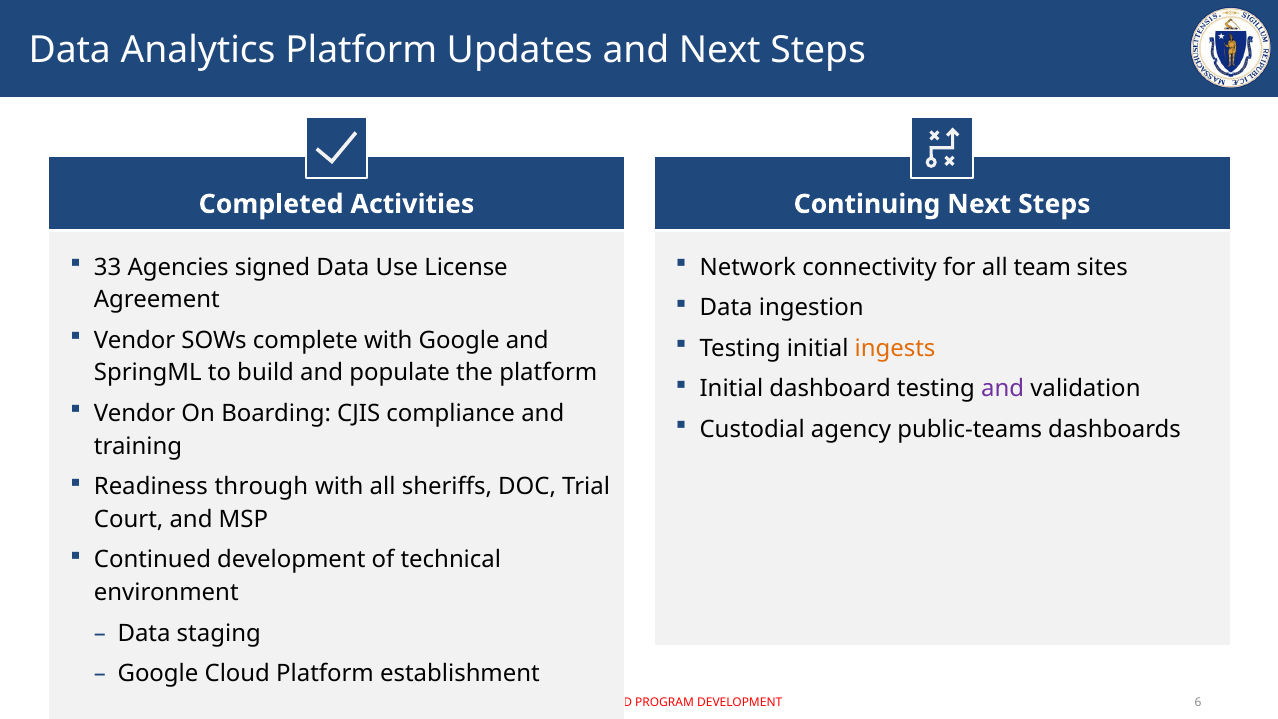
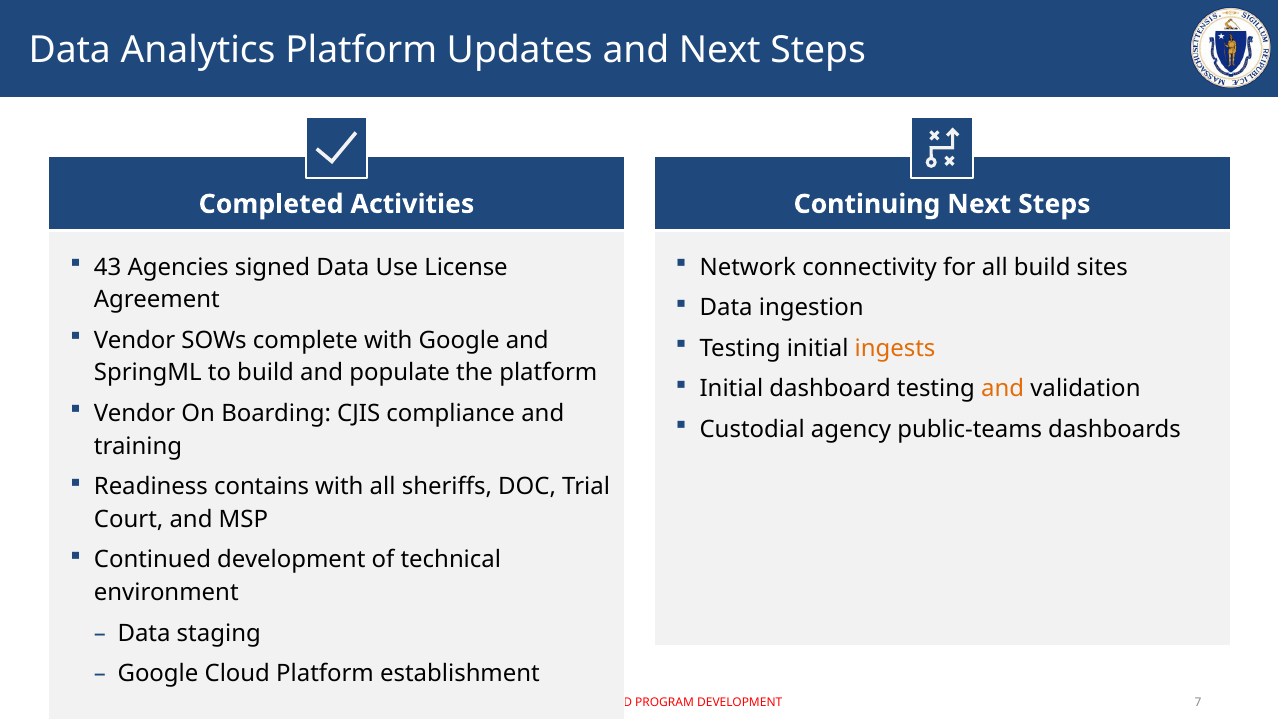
33: 33 -> 43 (108, 267)
all team: team -> build (1042, 267)
and colour: purple -> orange (1003, 389)
through: through -> contains (262, 487)
6: 6 -> 7 (1198, 702)
